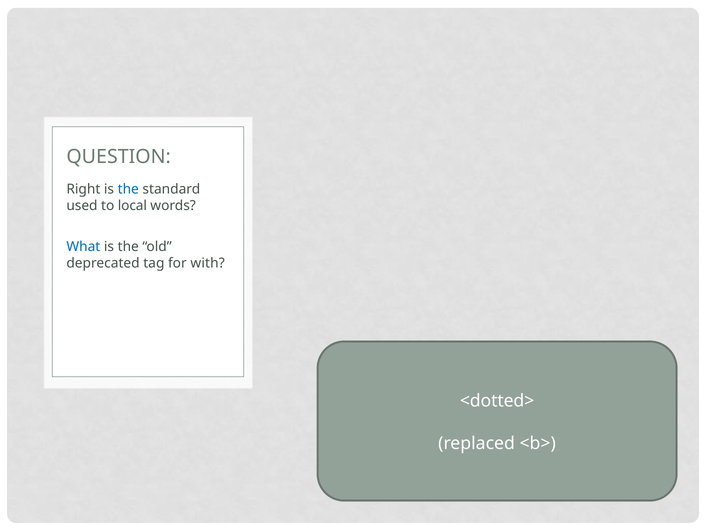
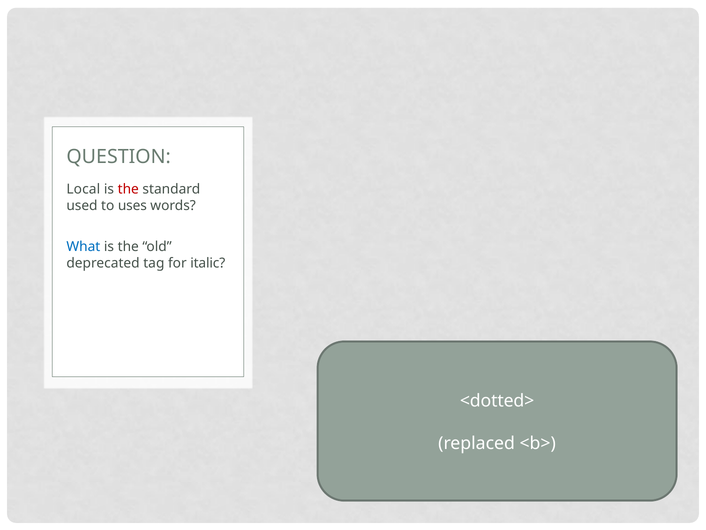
Right: Right -> Local (83, 189)
the colour: blue -> red (128, 189)
local: local -> uses (132, 206)
with: with -> italic (208, 263)
